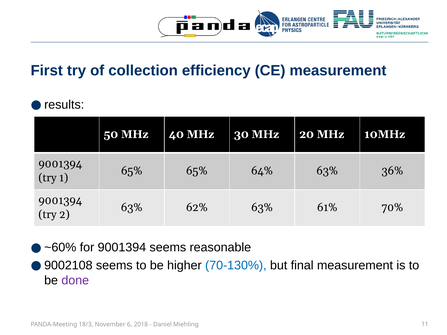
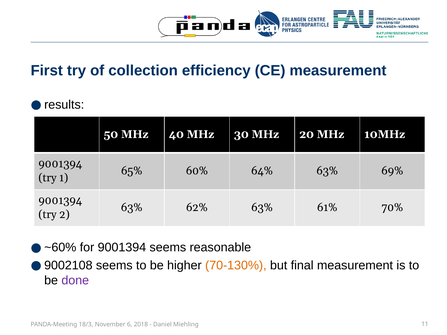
65% 65%: 65% -> 60% (197, 171)
36%: 36% -> 69% (392, 171)
70-130% colour: blue -> orange (236, 266)
